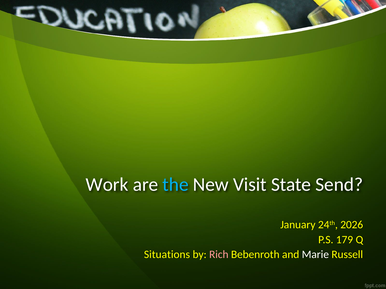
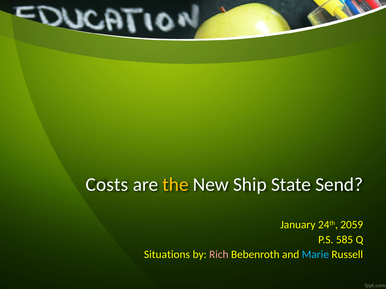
Work: Work -> Costs (107, 185)
the colour: light blue -> yellow (176, 185)
Visit: Visit -> Ship (250, 185)
2026: 2026 -> 2059 (352, 225)
179: 179 -> 585 (345, 240)
Marie colour: white -> light blue (315, 255)
